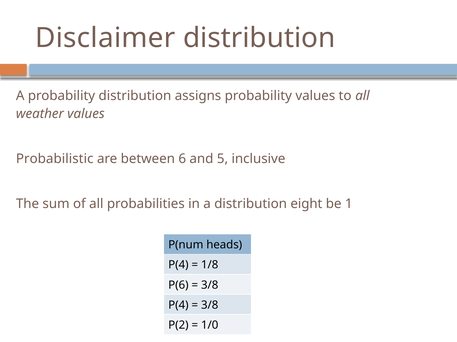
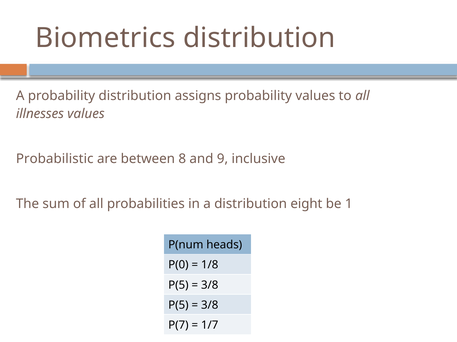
Disclaimer: Disclaimer -> Biometrics (105, 38)
weather: weather -> illnesses (40, 114)
6: 6 -> 8 (182, 159)
5: 5 -> 9 (222, 159)
P(4: P(4 -> P(0 (178, 265)
P(6: P(6 -> P(5 (178, 286)
P(4: P(4 -> P(5 (178, 306)
P(2: P(2 -> P(7 (178, 326)
1/0: 1/0 -> 1/7 (210, 326)
